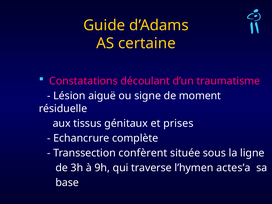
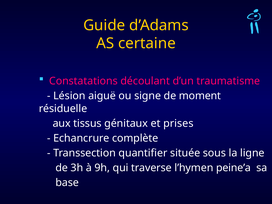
confèrent: confèrent -> quantifier (143, 153)
actes’a: actes’a -> peine’a (233, 168)
